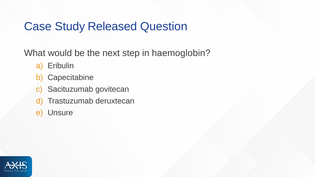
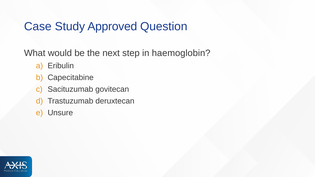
Released: Released -> Approved (112, 26)
